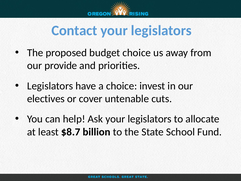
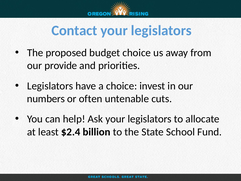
electives: electives -> numbers (46, 99)
cover: cover -> often (91, 99)
$8.7: $8.7 -> $2.4 (71, 132)
